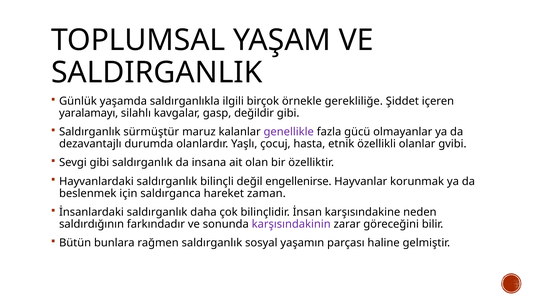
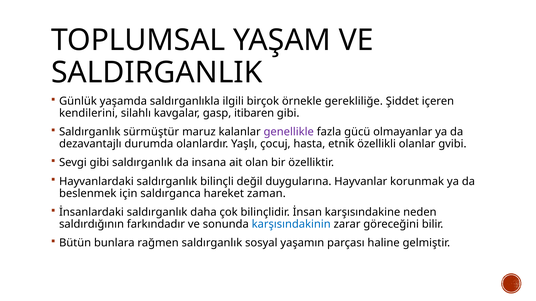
yaralamayı: yaralamayı -> kendilerini (89, 113)
değildir: değildir -> itibaren (254, 113)
engellenirse: engellenirse -> duygularına (298, 182)
karşısındakinin colour: purple -> blue (291, 225)
